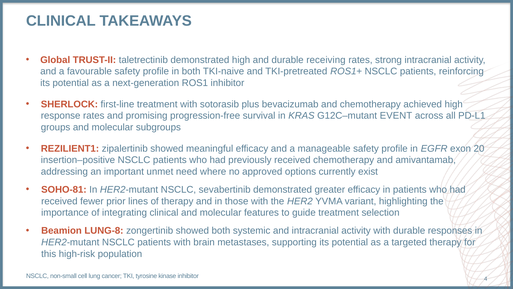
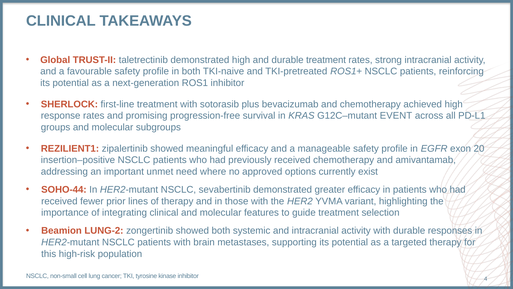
durable receiving: receiving -> treatment (326, 60)
SOHO-81: SOHO-81 -> SOHO-44 (64, 189)
LUNG-8: LUNG-8 -> LUNG-2 (104, 230)
